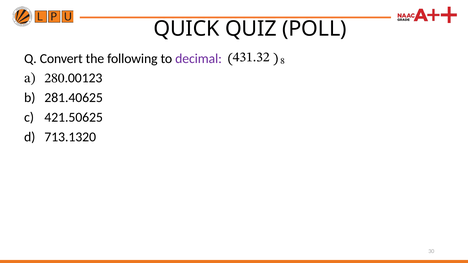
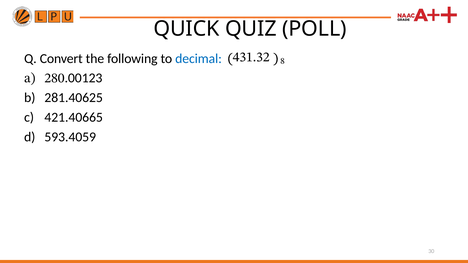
decimal colour: purple -> blue (199, 59)
421.50625: 421.50625 -> 421.40665 (74, 117)
713.1320: 713.1320 -> 593.4059 (70, 137)
